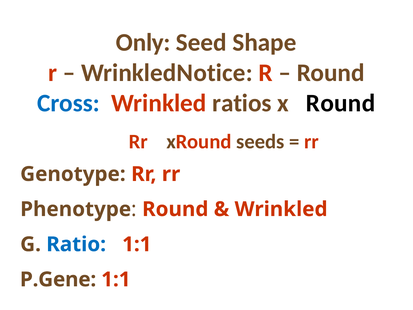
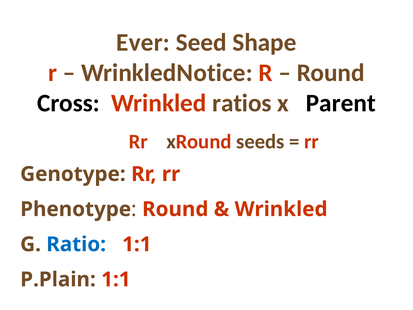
Only: Only -> Ever (143, 42)
Cross colour: blue -> black (68, 103)
x Round: Round -> Parent (341, 103)
P.Gene: P.Gene -> P.Plain (58, 279)
